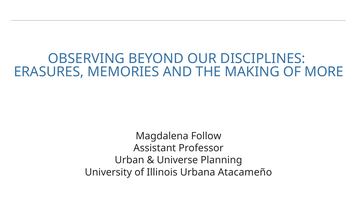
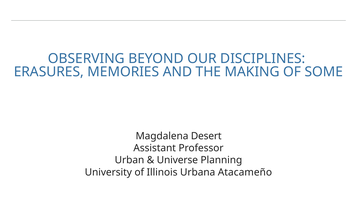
MORE: MORE -> SOME (324, 72)
Follow: Follow -> Desert (206, 136)
